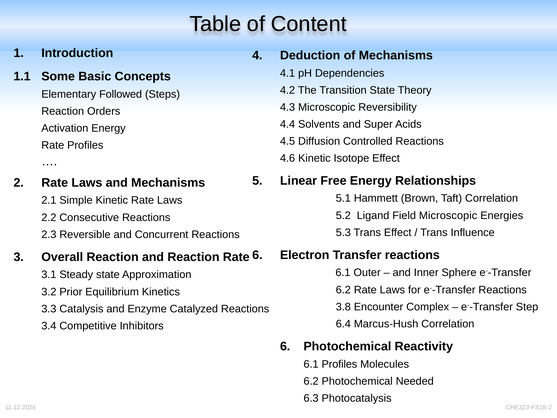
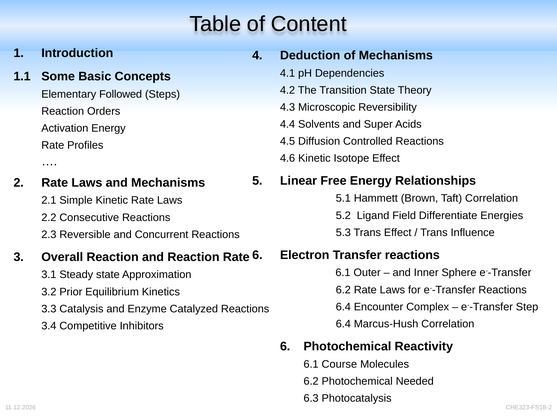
Field Microscopic: Microscopic -> Differentiate (448, 216)
3.8: 3.8 -> 6.4 (343, 307)
6.1 Profiles: Profiles -> Course (339, 364)
